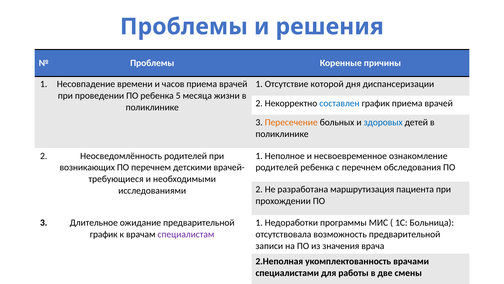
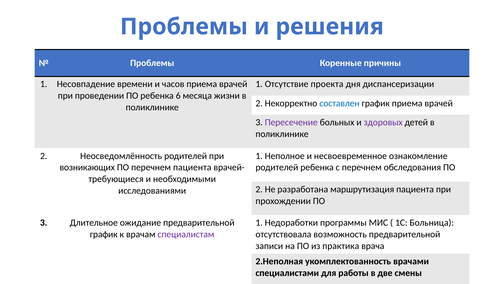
которой: которой -> проекта (327, 84)
5: 5 -> 6 (178, 96)
Пересечение colour: orange -> purple (291, 122)
здоровых colour: blue -> purple (383, 122)
перечнем детскими: детскими -> пациента (192, 167)
значения: значения -> практика (341, 246)
